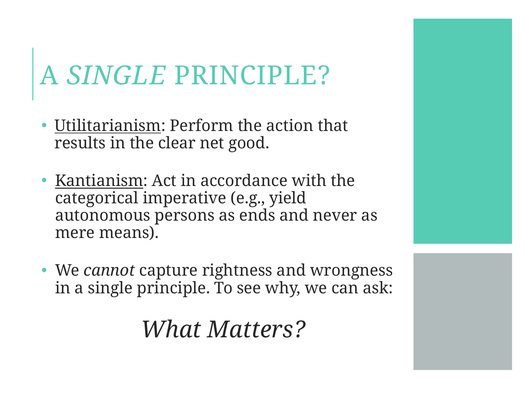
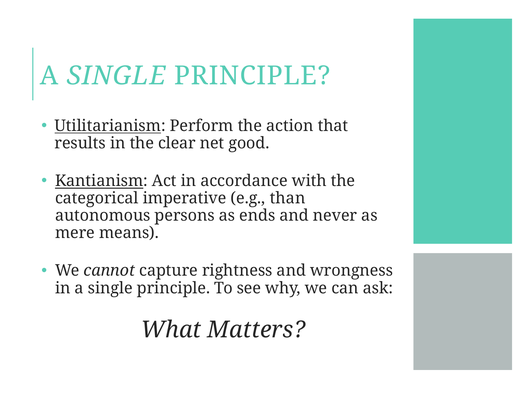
yield: yield -> than (288, 198)
